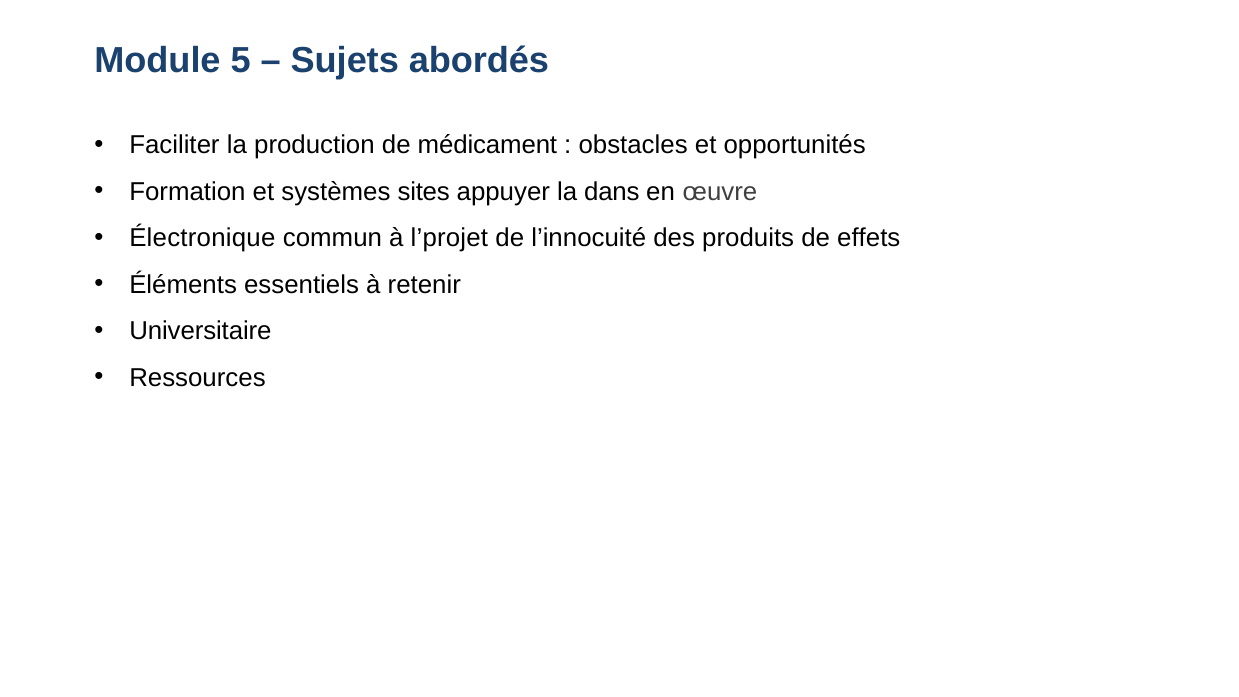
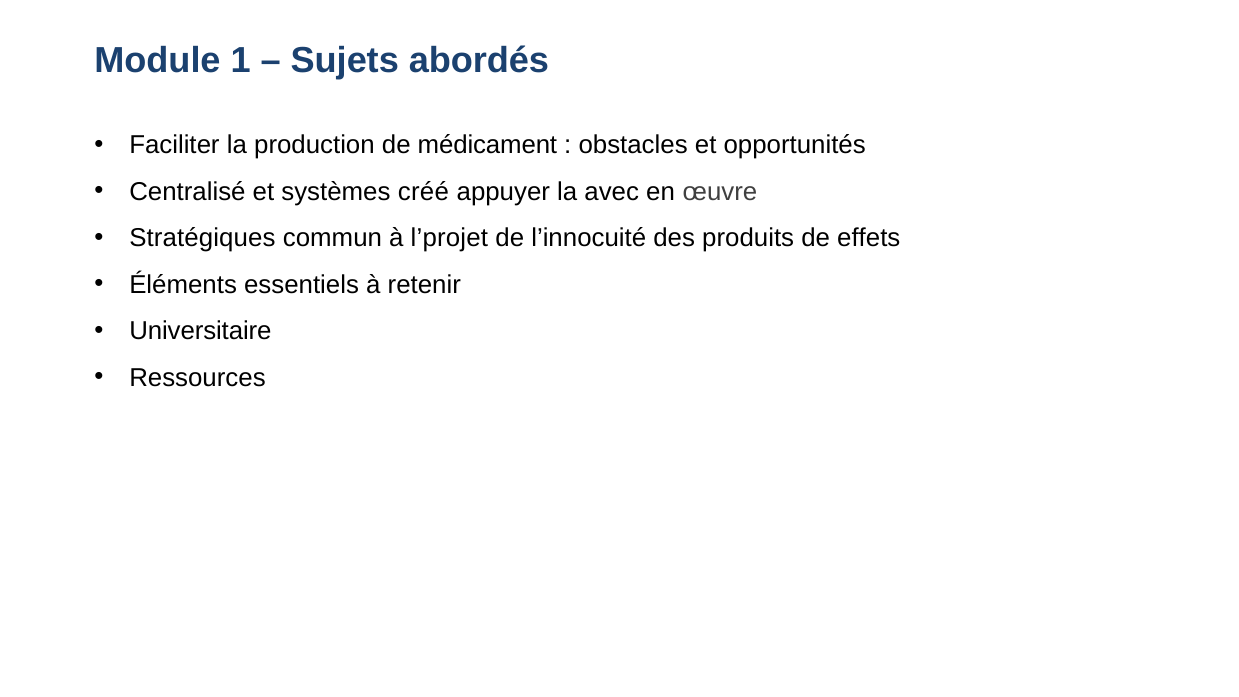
5: 5 -> 1 (241, 61)
Formation: Formation -> Centralisé (187, 192)
sites: sites -> créé (423, 192)
dans: dans -> avec (612, 192)
Électronique: Électronique -> Stratégiques (202, 238)
